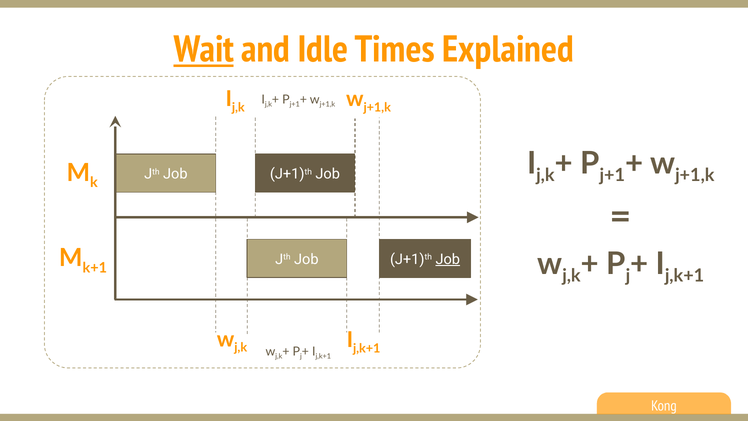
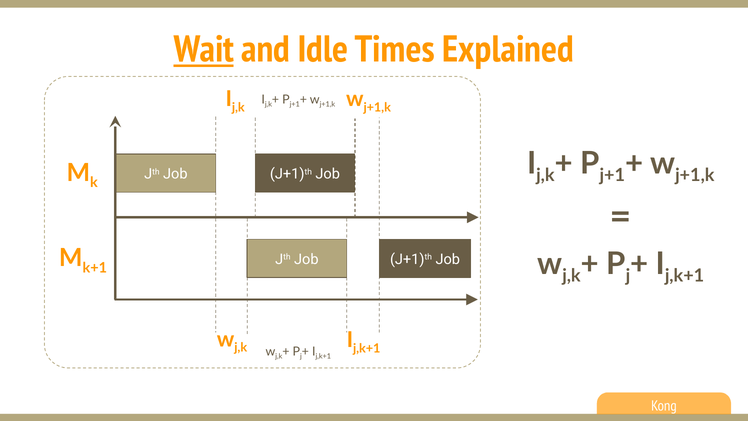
Job underline: present -> none (448, 259)
